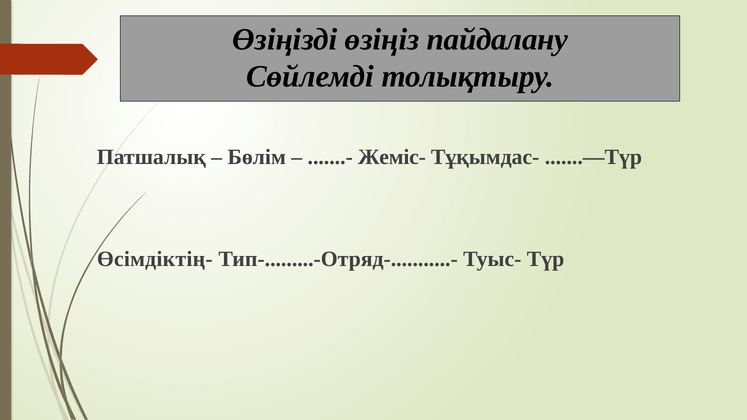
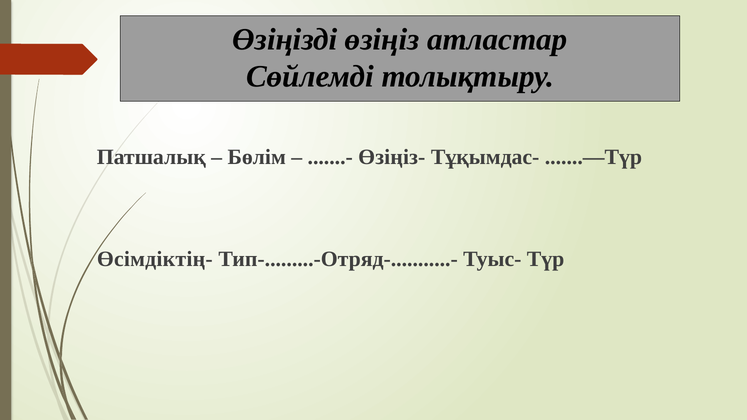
пайдалану: пайдалану -> атластар (497, 39)
Жеміс-: Жеміс- -> Өзіңіз- (392, 157)
